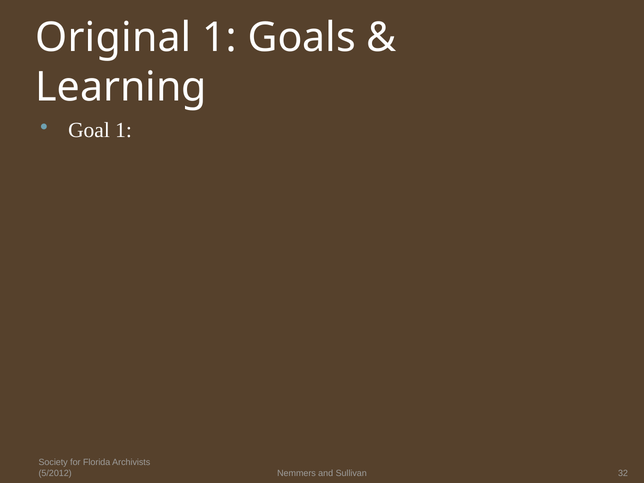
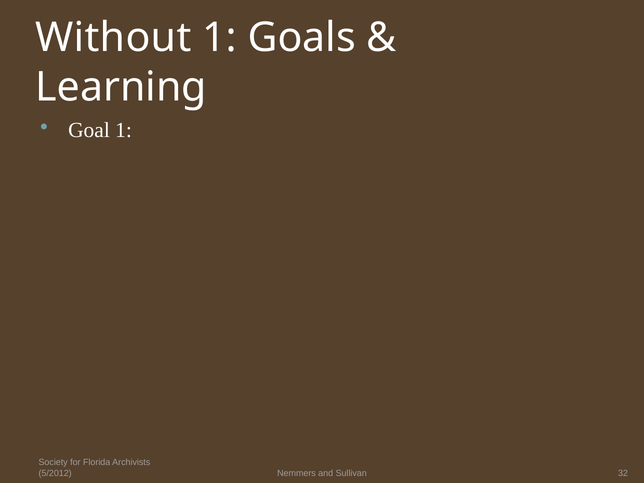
Original: Original -> Without (113, 38)
